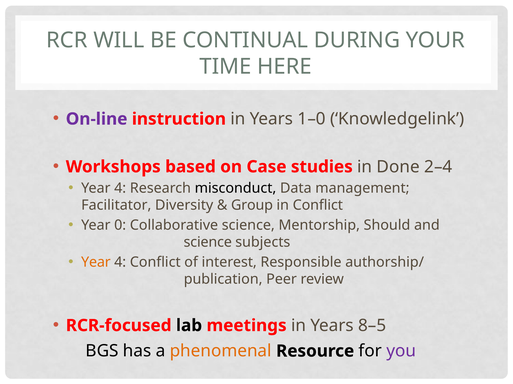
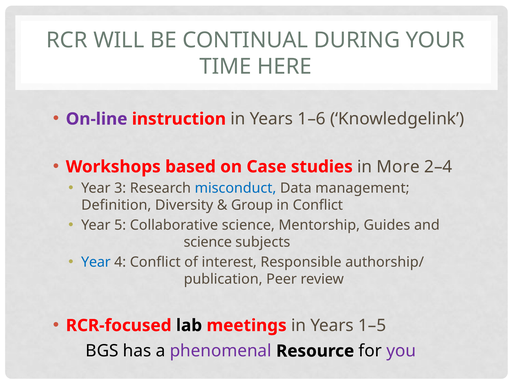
1–0: 1–0 -> 1–6 (312, 119)
Done: Done -> More (398, 167)
4: 4 -> 3 (120, 189)
misconduct colour: black -> blue (236, 189)
Facilitator: Facilitator -> Definition (116, 206)
0: 0 -> 5 (120, 226)
Should: Should -> Guides (387, 226)
Year colour: orange -> blue (96, 263)
8–5: 8–5 -> 1–5 (372, 326)
phenomenal colour: orange -> purple (221, 352)
